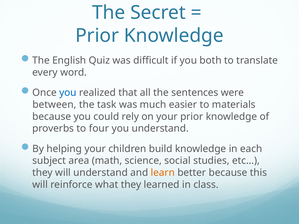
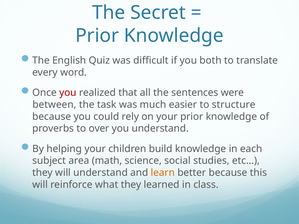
you colour: blue -> red (68, 93)
materials: materials -> structure (234, 105)
four: four -> over (99, 129)
